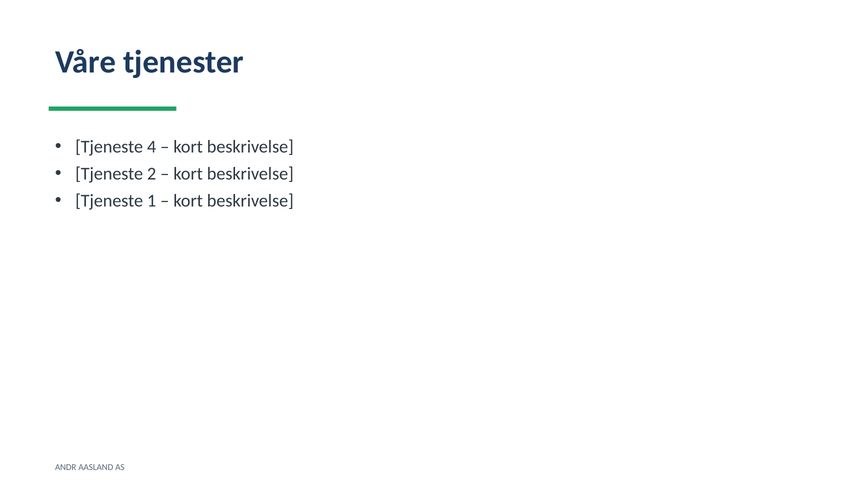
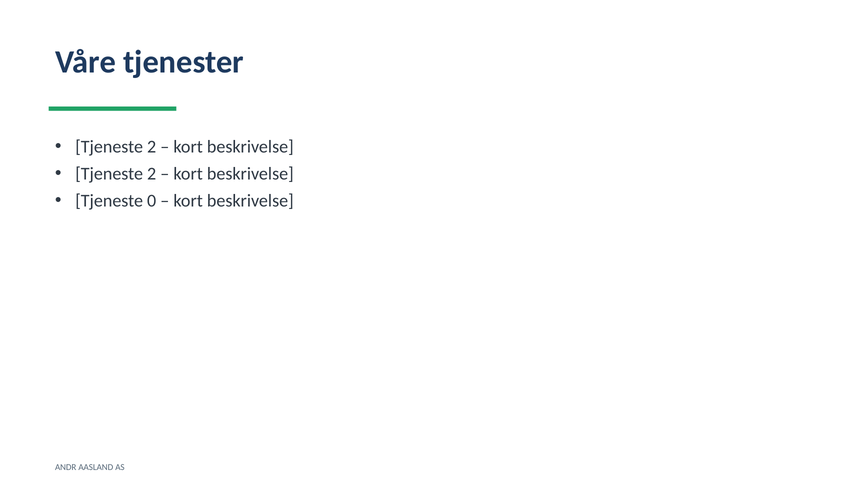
4: 4 -> 2 (152, 147)
1: 1 -> 0 (152, 201)
